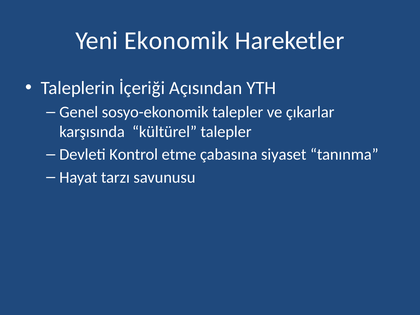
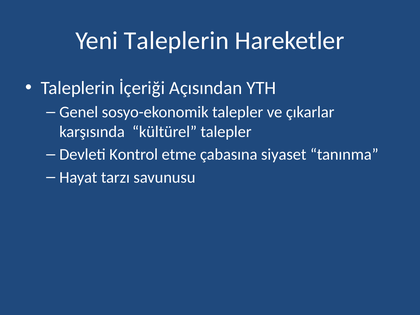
Yeni Ekonomik: Ekonomik -> Taleplerin (176, 41)
